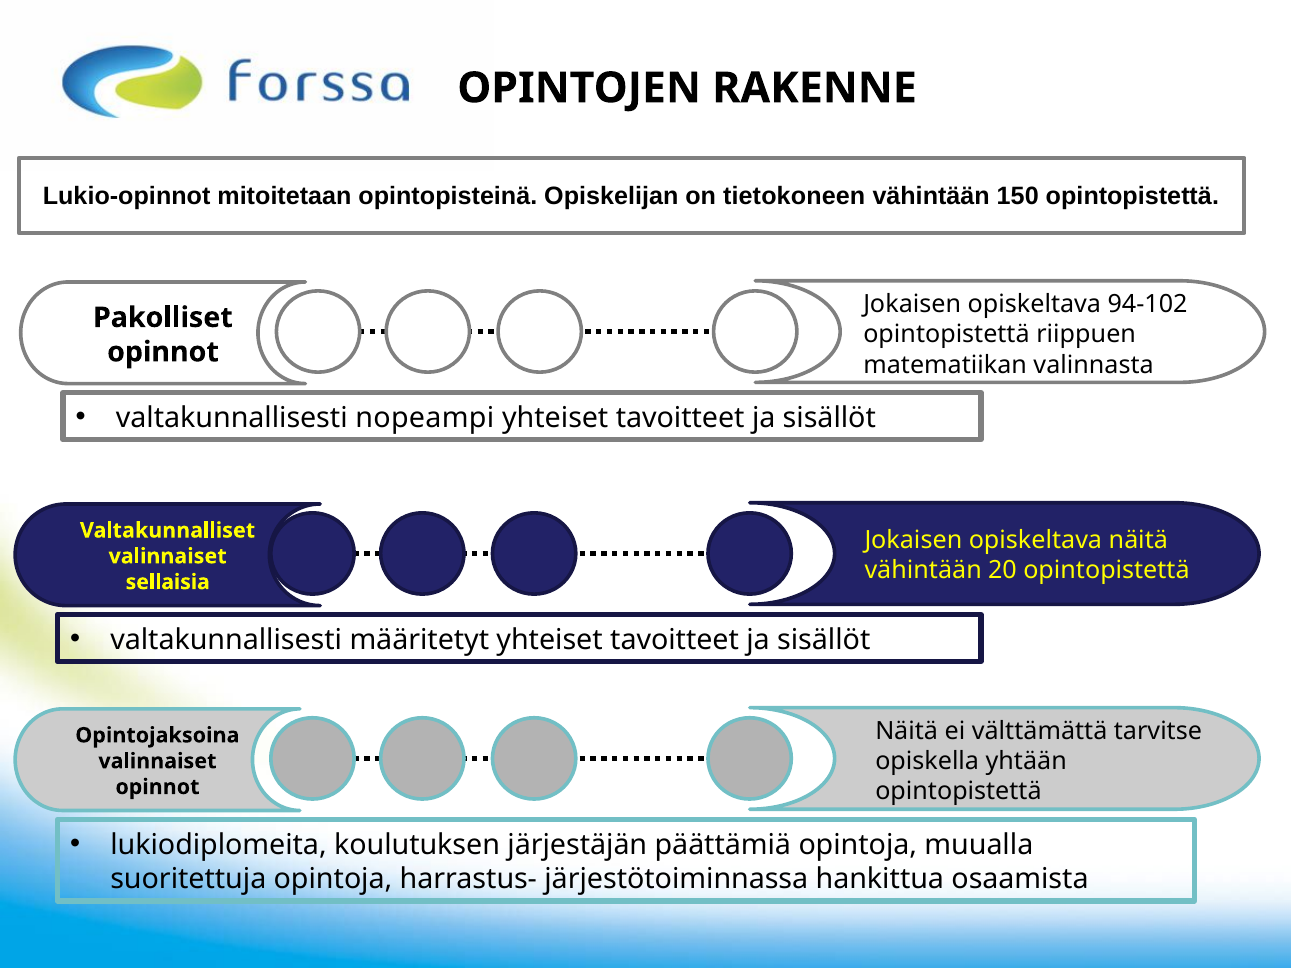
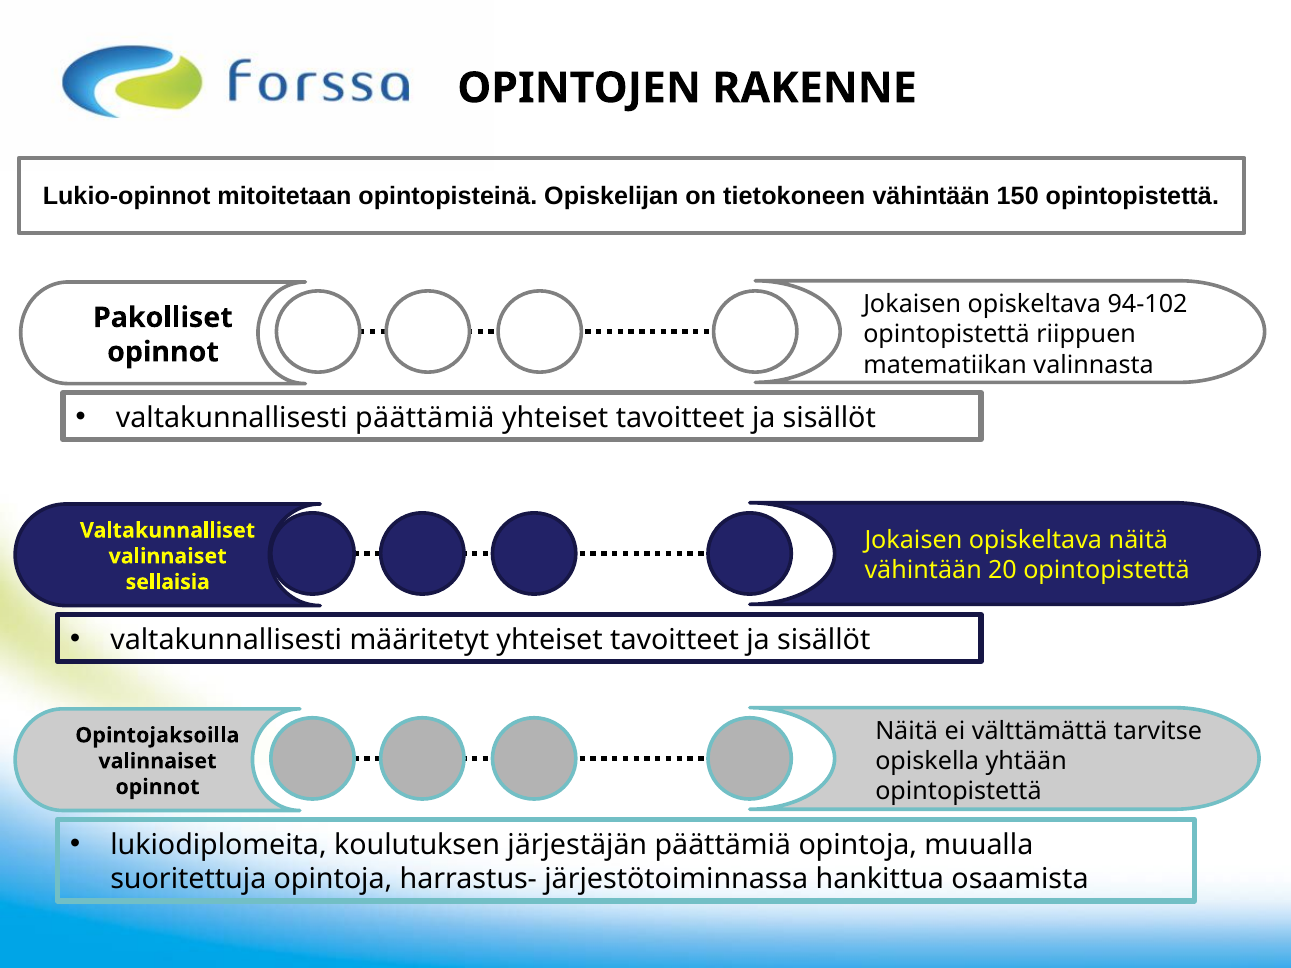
valtakunnallisesti nopeampi: nopeampi -> päättämiä (425, 418)
Opintojaksoina: Opintojaksoina -> Opintojaksoilla (157, 736)
